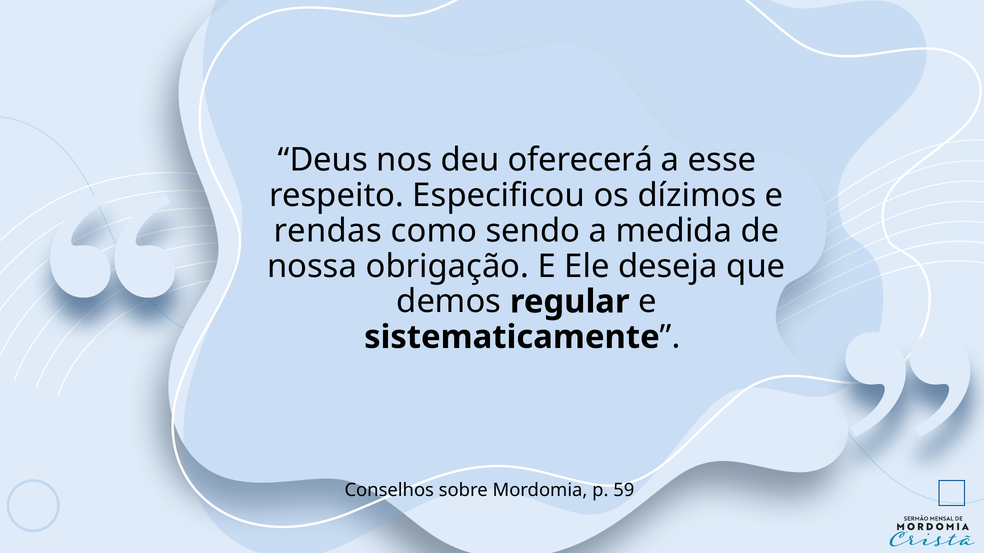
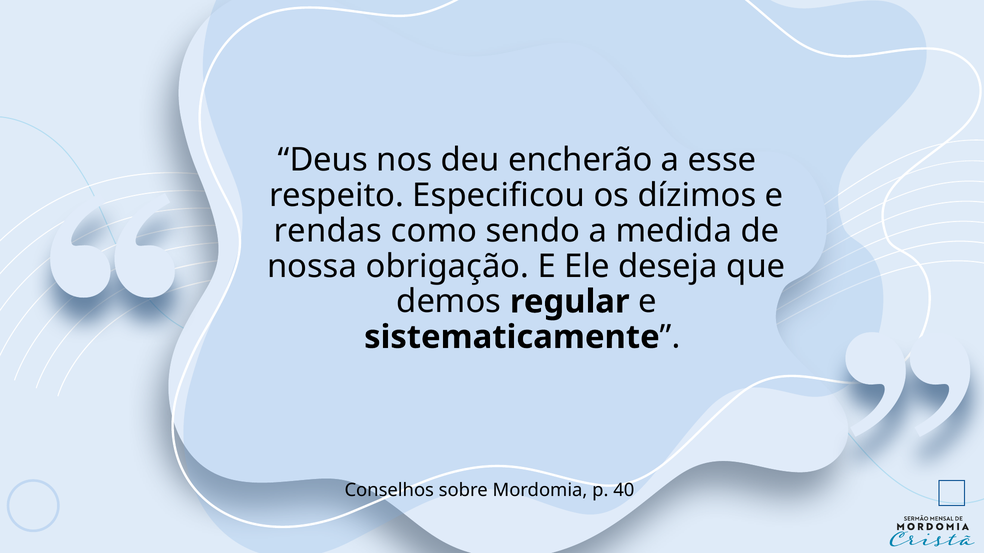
oferecerá: oferecerá -> encherão (580, 160)
59: 59 -> 40 (624, 491)
